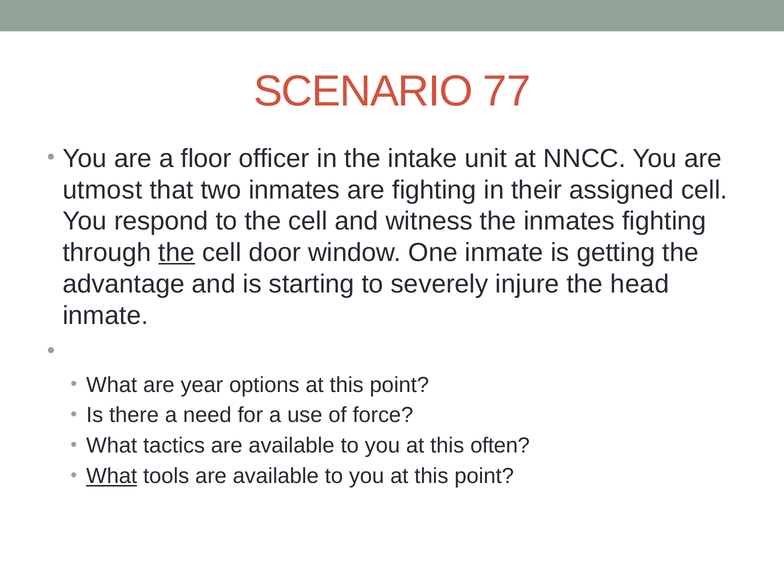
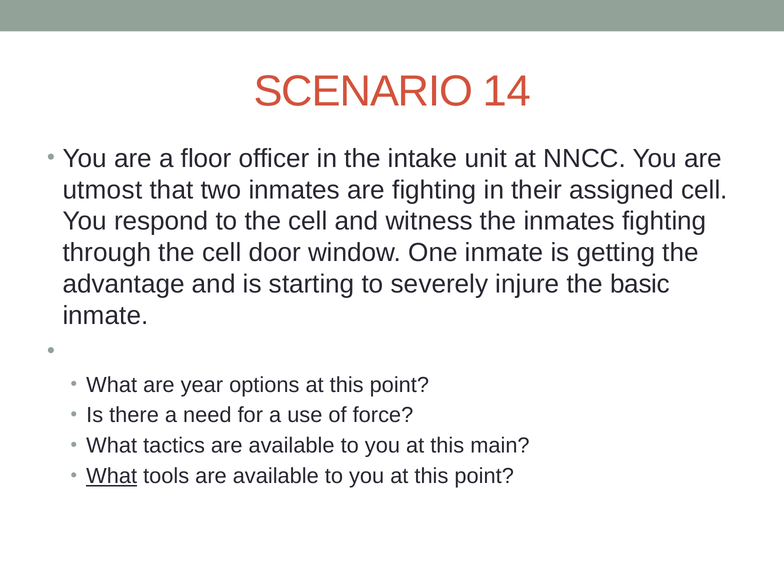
77: 77 -> 14 (507, 91)
the underline: present -> none (177, 253)
head: head -> basic (640, 284)
often: often -> main (500, 446)
